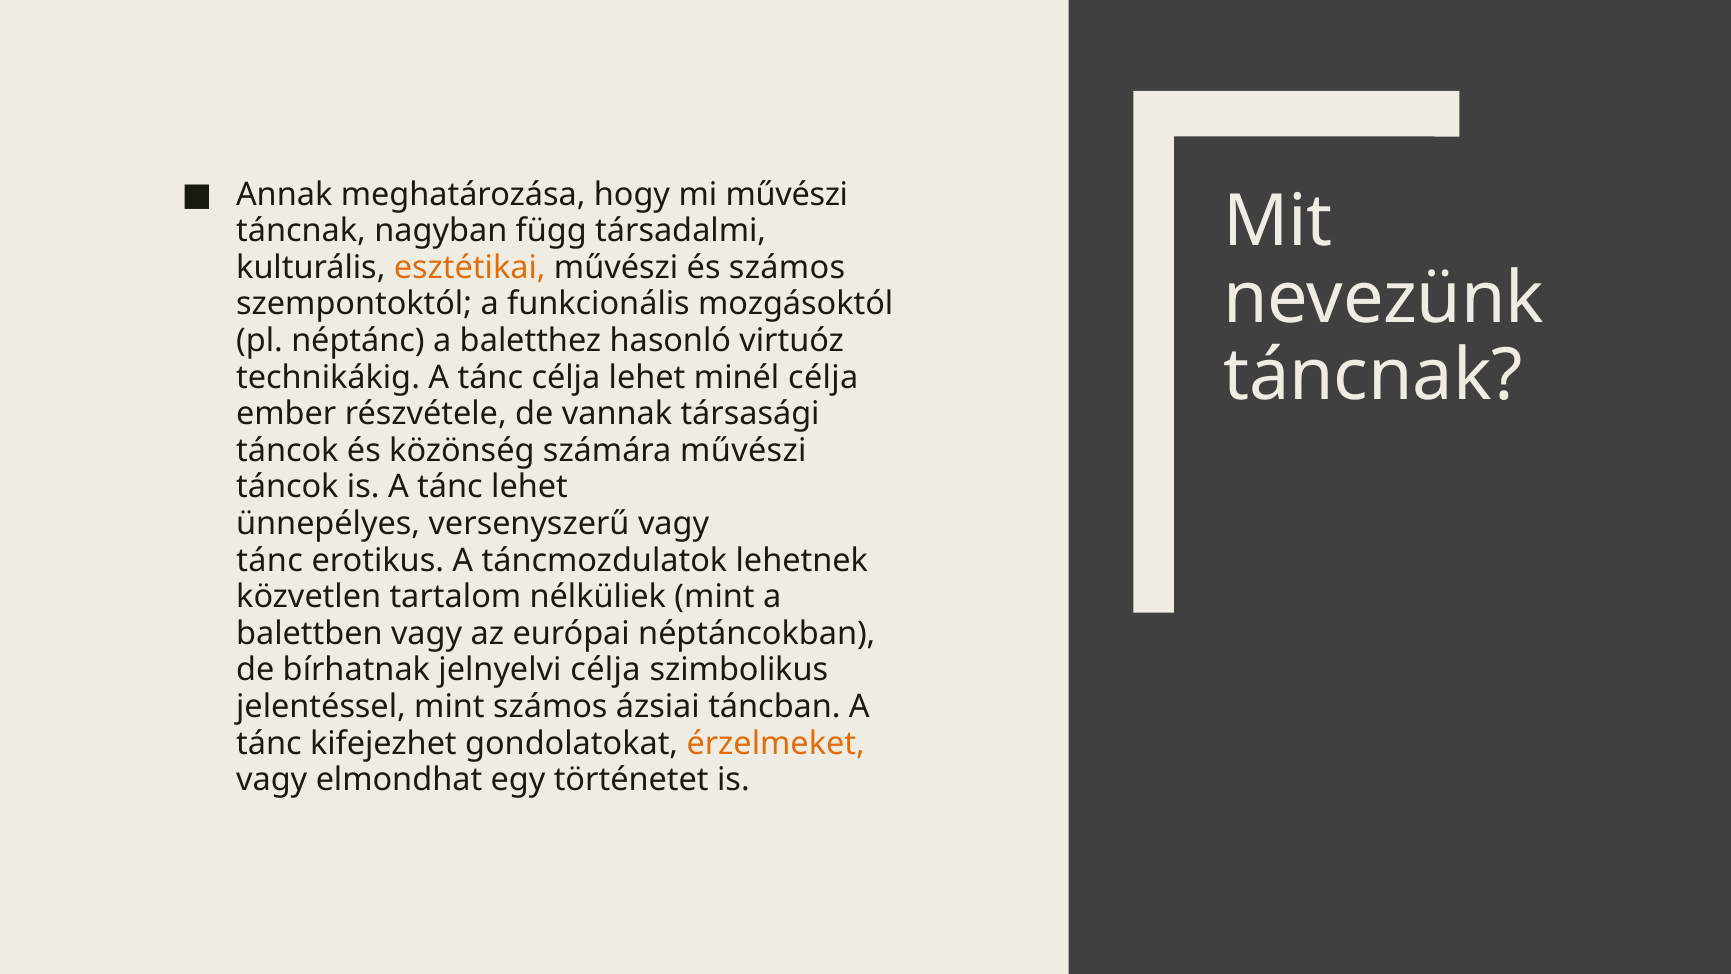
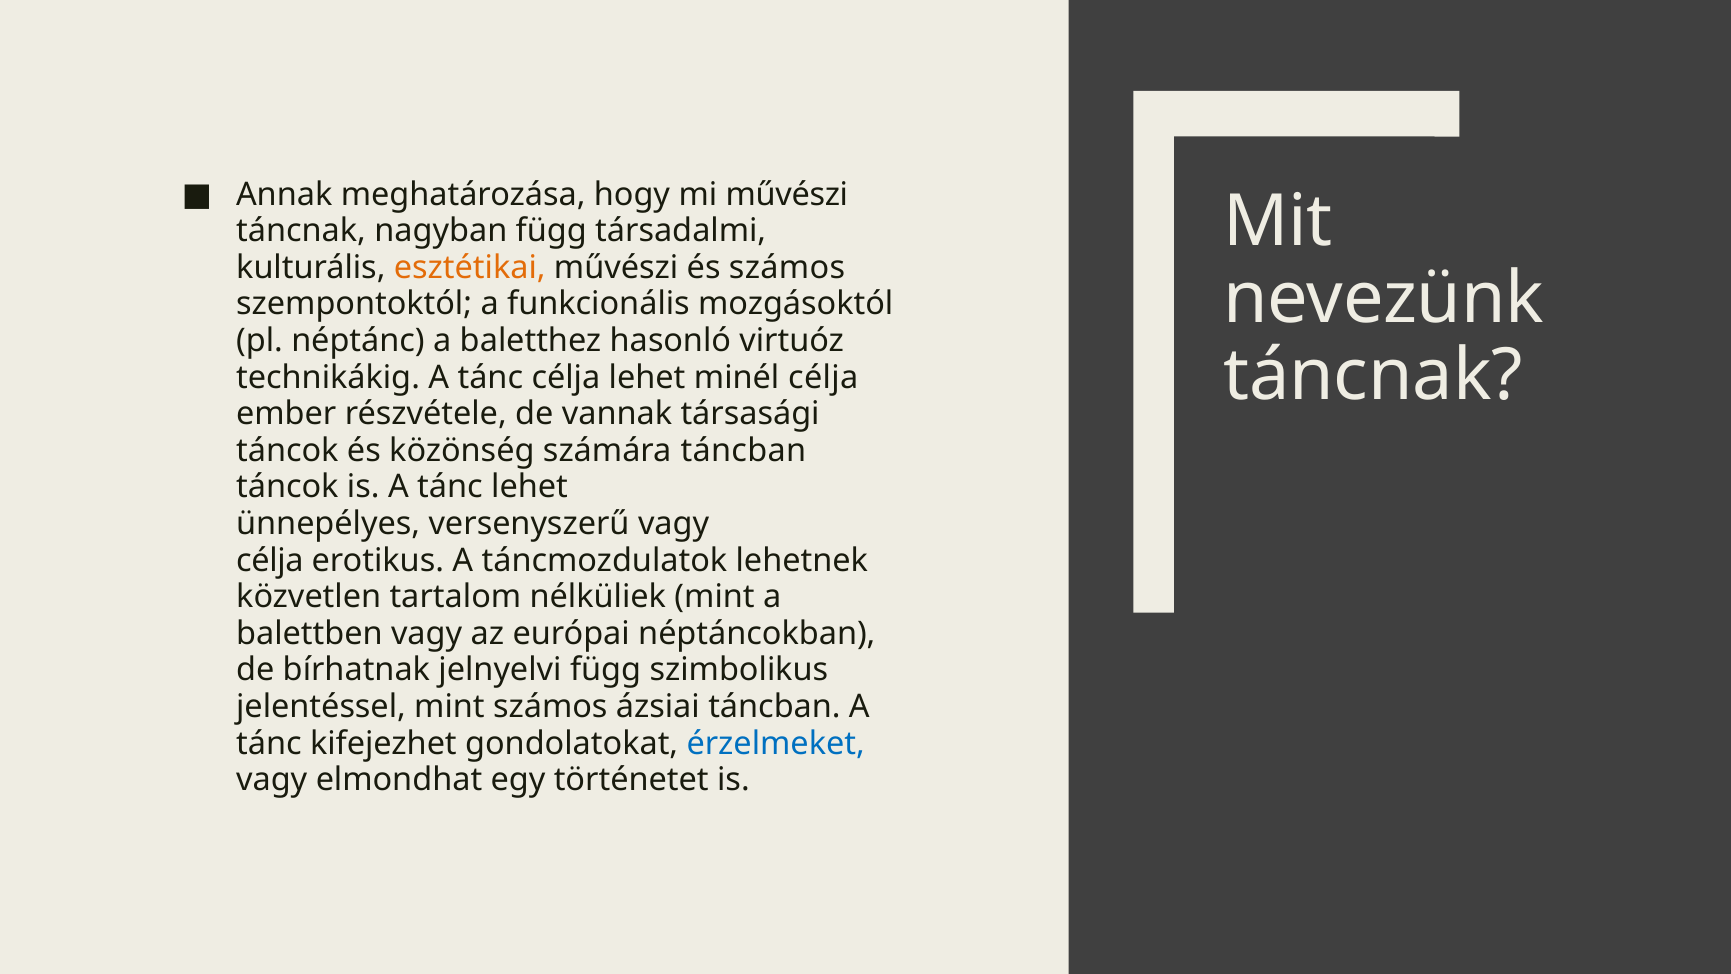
számára művészi: művészi -> táncban (743, 450)
tánc: tánc -> célja (270, 560)
jelnyelvi célja: célja -> függ (606, 670)
érzelmeket colour: orange -> blue (776, 743)
